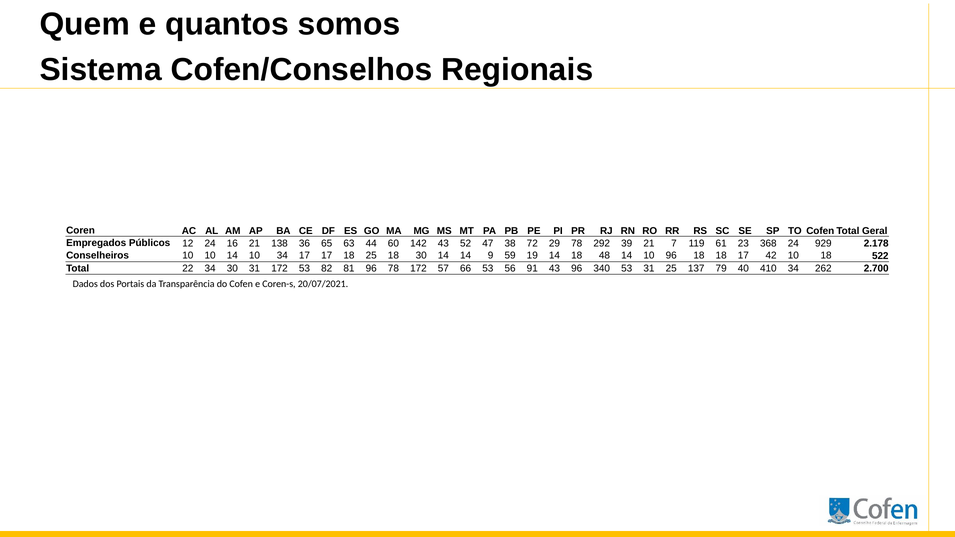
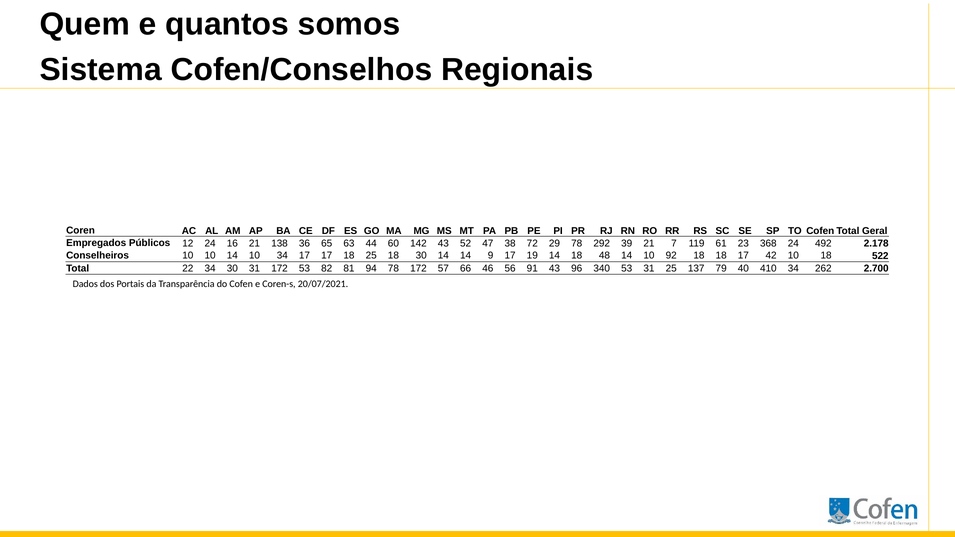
929: 929 -> 492 (823, 244)
9 59: 59 -> 17 (510, 256)
10 96: 96 -> 92 (671, 256)
81 96: 96 -> 94 (371, 269)
66 53: 53 -> 46 (488, 269)
